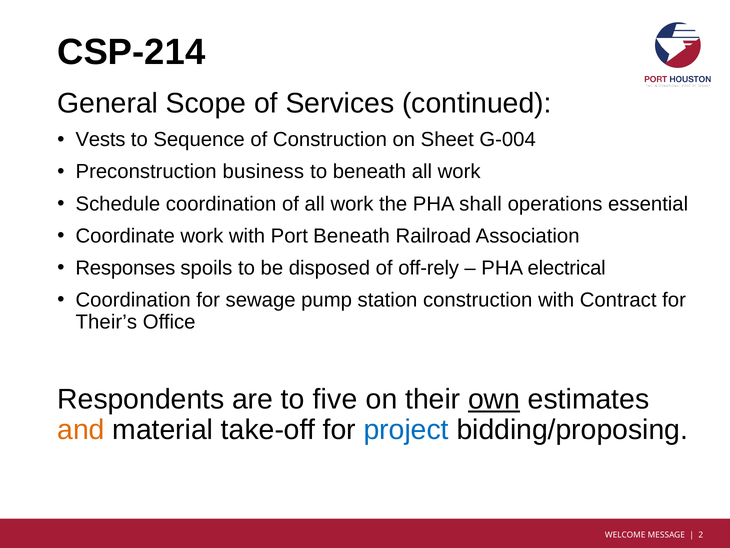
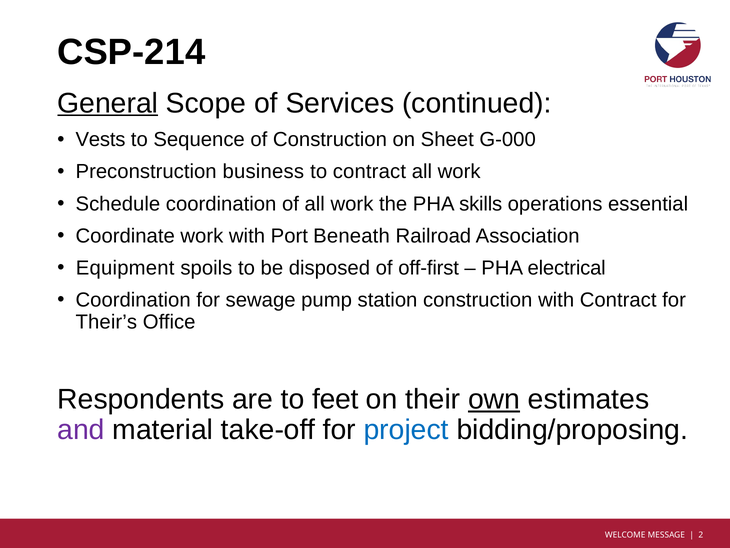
General underline: none -> present (108, 103)
G-004: G-004 -> G-000 (508, 140)
to beneath: beneath -> contract (369, 172)
shall: shall -> skills (481, 204)
Responses: Responses -> Equipment (125, 268)
off-rely: off-rely -> off-first (429, 268)
five: five -> feet (335, 399)
and colour: orange -> purple (81, 430)
